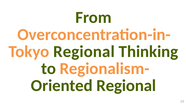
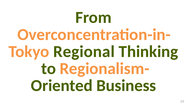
Oriented Regional: Regional -> Business (126, 86)
